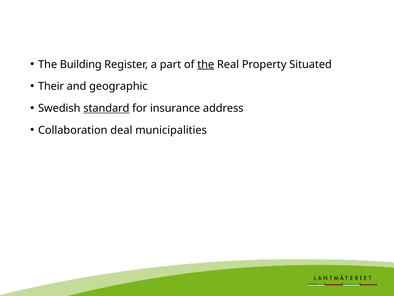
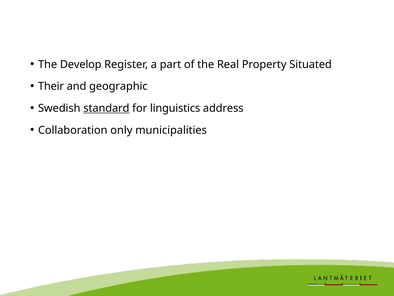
Building: Building -> Develop (81, 64)
the underline: present -> none (206, 64)
insurance: insurance -> linguistics (175, 108)
deal: deal -> only (121, 130)
